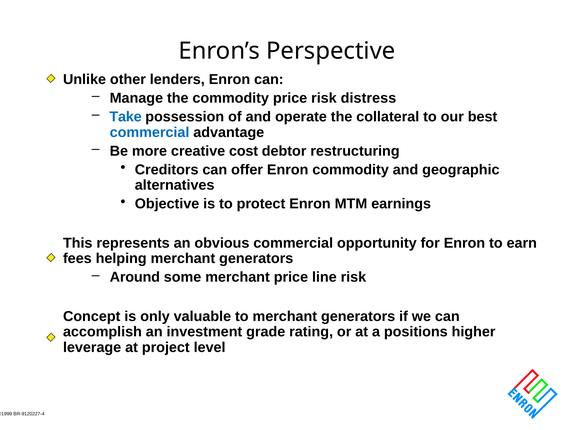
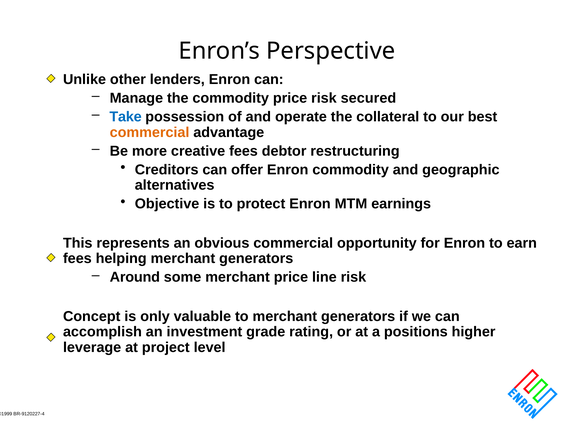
distress: distress -> secured (368, 98)
commercial colour: blue -> orange (150, 132)
creative cost: cost -> fees (243, 151)
